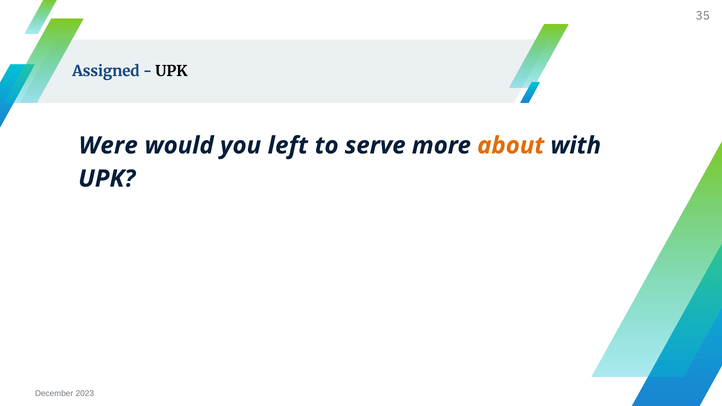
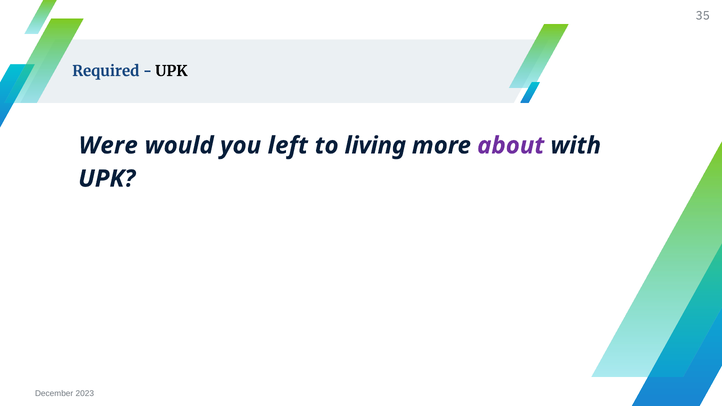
Assigned: Assigned -> Required (106, 71)
serve: serve -> living (375, 146)
about colour: orange -> purple (511, 146)
